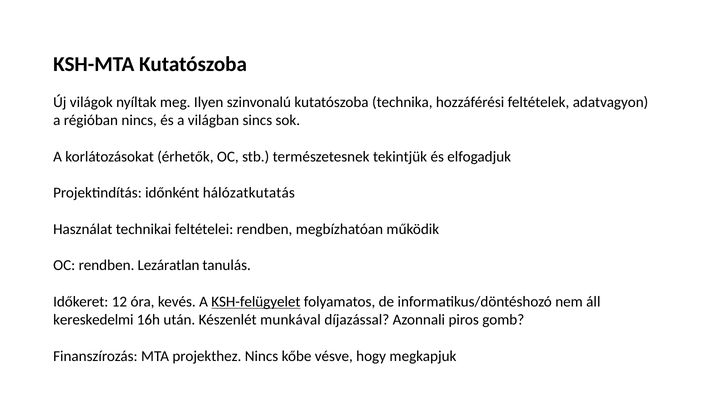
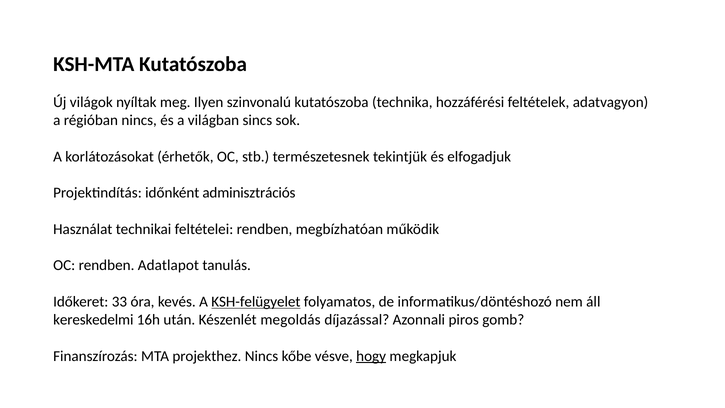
hálózatkutatás: hálózatkutatás -> adminisztrációs (249, 193)
Lezáratlan: Lezáratlan -> Adatlapot (168, 265)
12: 12 -> 33 (119, 302)
munkával: munkával -> megoldás (291, 320)
hogy underline: none -> present (371, 356)
